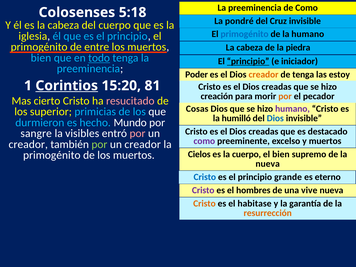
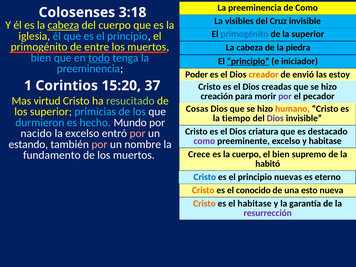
5:18: 5:18 -> 3:18 (133, 12)
pondré: pondré -> visibles (239, 21)
cabeza underline: none -> present (63, 25)
la humano: humano -> superior (308, 34)
de tenga: tenga -> envió (303, 75)
Corintios underline: present -> none (67, 86)
81: 81 -> 37 (152, 86)
por colour: orange -> purple (285, 96)
cierto: cierto -> virtud (47, 101)
resucitado colour: pink -> light green (130, 101)
humano colour: purple -> orange (292, 109)
humilló: humilló -> tiempo (236, 118)
Dios colour: blue -> purple (275, 118)
creadas: creadas -> criatura (263, 132)
sangre: sangre -> nacido (36, 133)
la visibles: visibles -> excelso (82, 133)
y muertos: muertos -> habitase (325, 141)
creador: creador -> estando (28, 144)
por colour: light green -> pink (99, 144)
creador: creador -> nombre (143, 144)
Cielos: Cielos -> Crece (199, 154)
primogénito: primogénito -> fundamento (52, 155)
nueva: nueva -> habitó (268, 164)
grande: grande -> nuevas (288, 177)
Cristo colour: purple -> orange (203, 190)
hombres: hombres -> conocido (253, 190)
vive: vive -> esto (309, 190)
resurrección colour: orange -> purple (268, 213)
